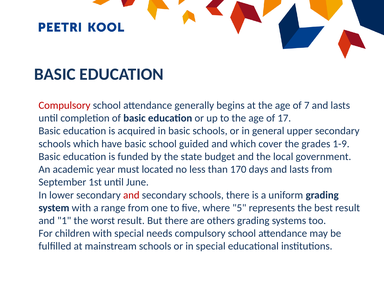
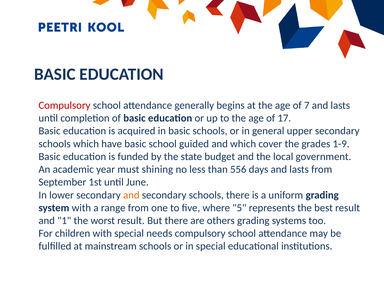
located: located -> shining (157, 169)
170: 170 -> 556 (238, 169)
and colour: red -> orange (131, 195)
